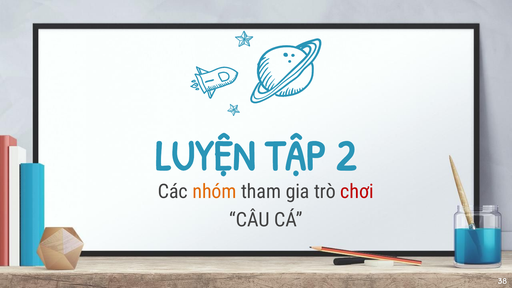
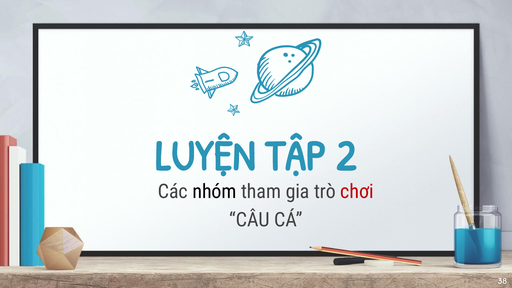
nhóm colour: orange -> black (214, 192)
